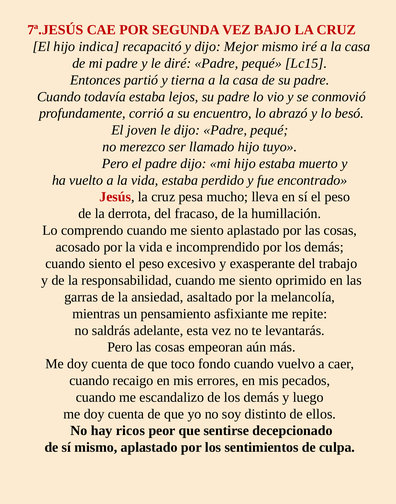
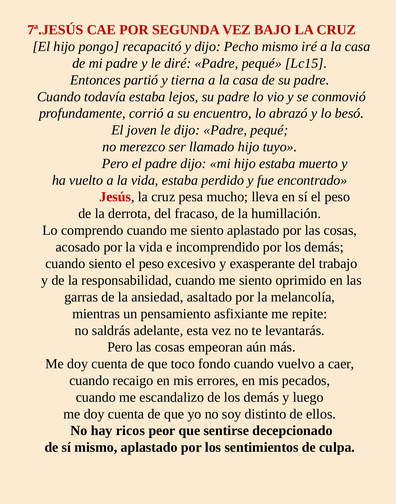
indica: indica -> pongo (99, 47)
Mejor: Mejor -> Pecho (241, 47)
